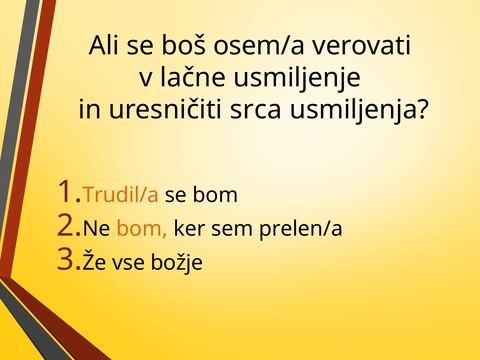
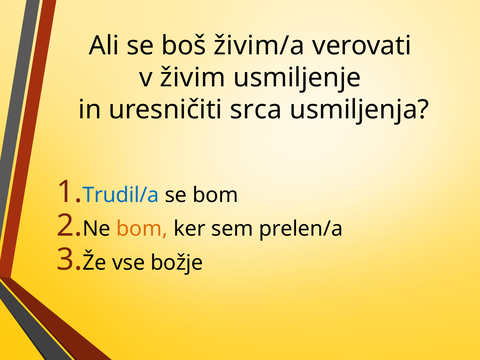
osem/a: osem/a -> živim/a (259, 46)
lačne: lačne -> živim (193, 78)
Trudil/a colour: orange -> blue (121, 195)
